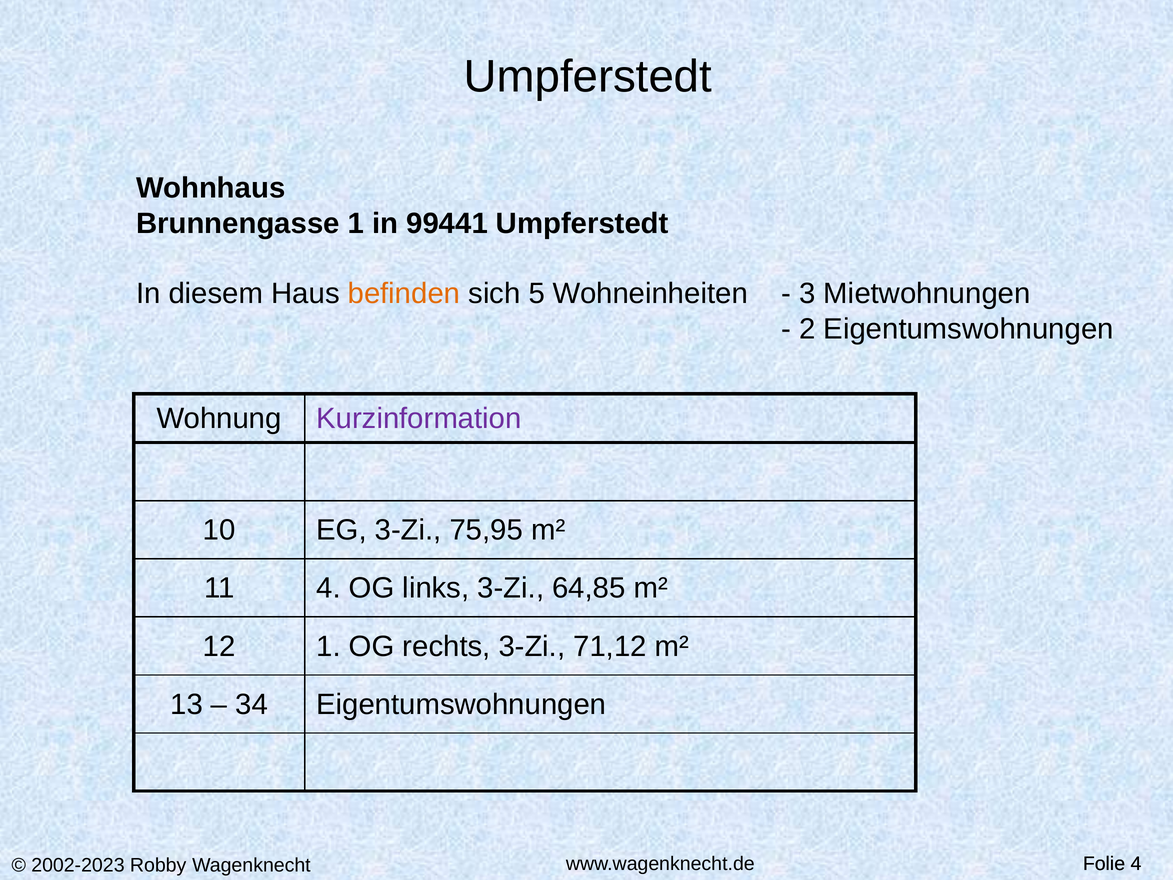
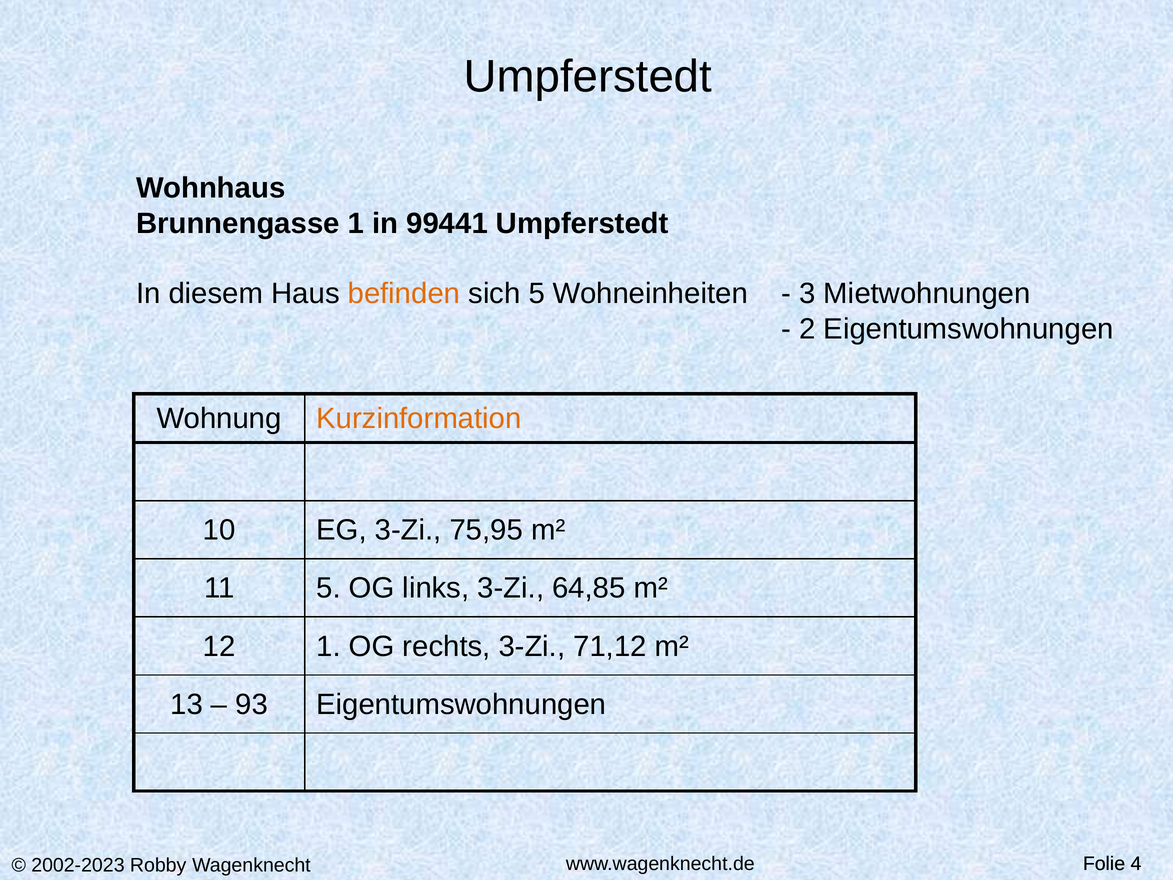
Kurzinformation colour: purple -> orange (419, 419)
11 4: 4 -> 5 (329, 588)
34: 34 -> 93 (252, 704)
